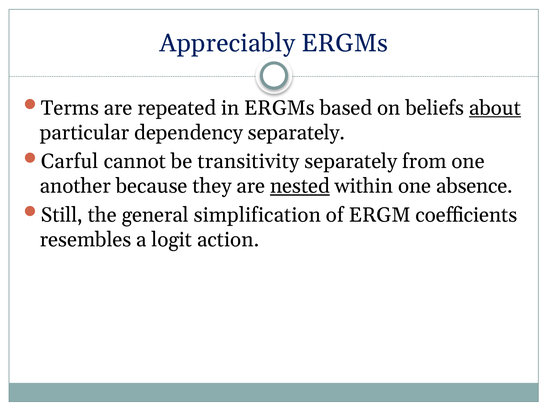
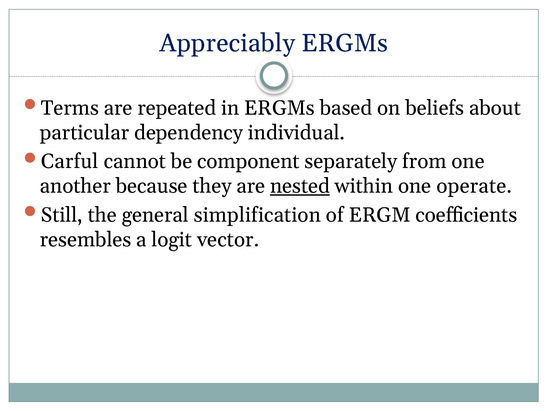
about underline: present -> none (495, 108)
dependency separately: separately -> individual (297, 133)
transitivity: transitivity -> component (248, 161)
absence: absence -> operate (474, 186)
action: action -> vector (228, 240)
